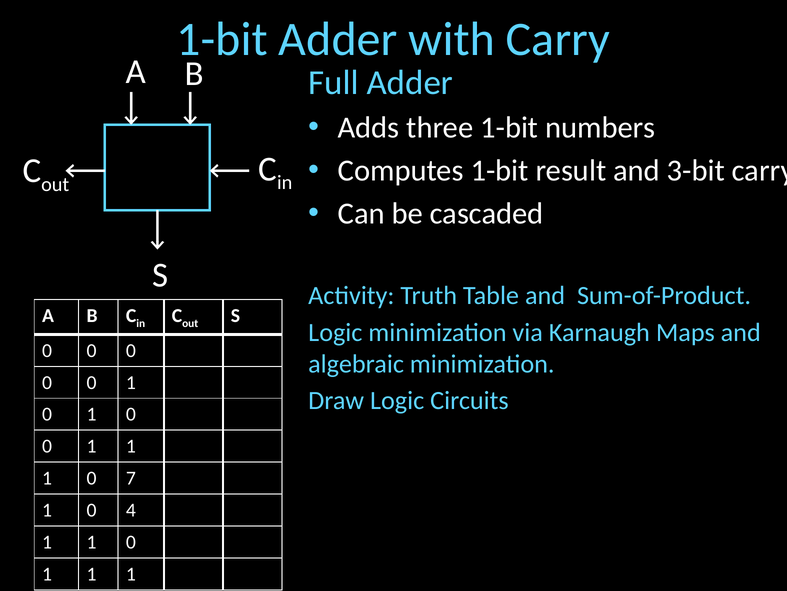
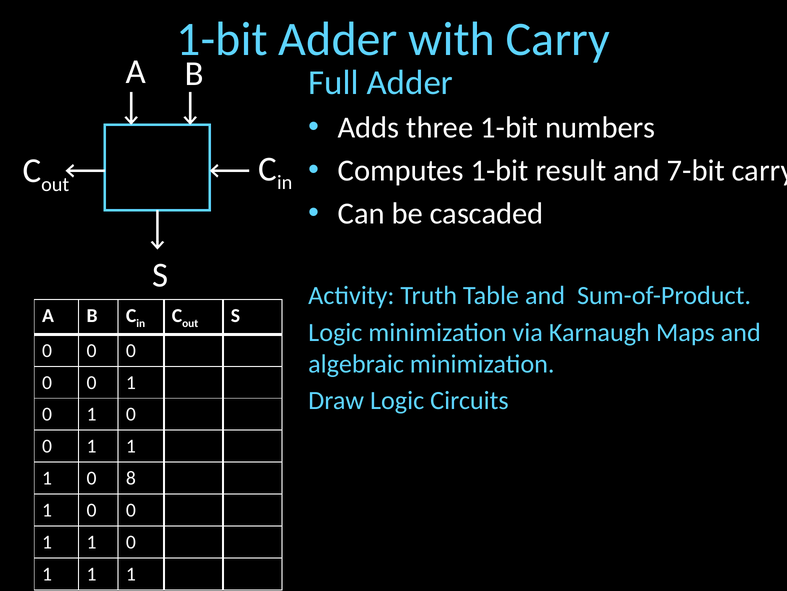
3-bit: 3-bit -> 7-bit (696, 171)
7: 7 -> 8 (131, 478)
4: 4 -> 0 (131, 510)
